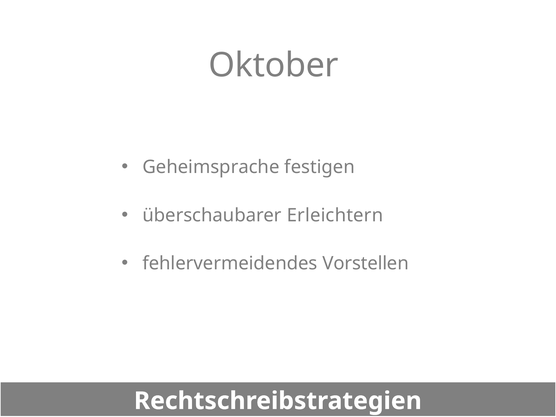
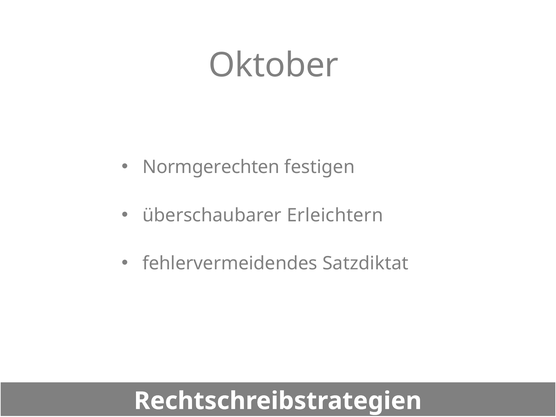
Geheimsprache: Geheimsprache -> Normgerechten (211, 167)
Vorstellen: Vorstellen -> Satzdiktat (365, 263)
